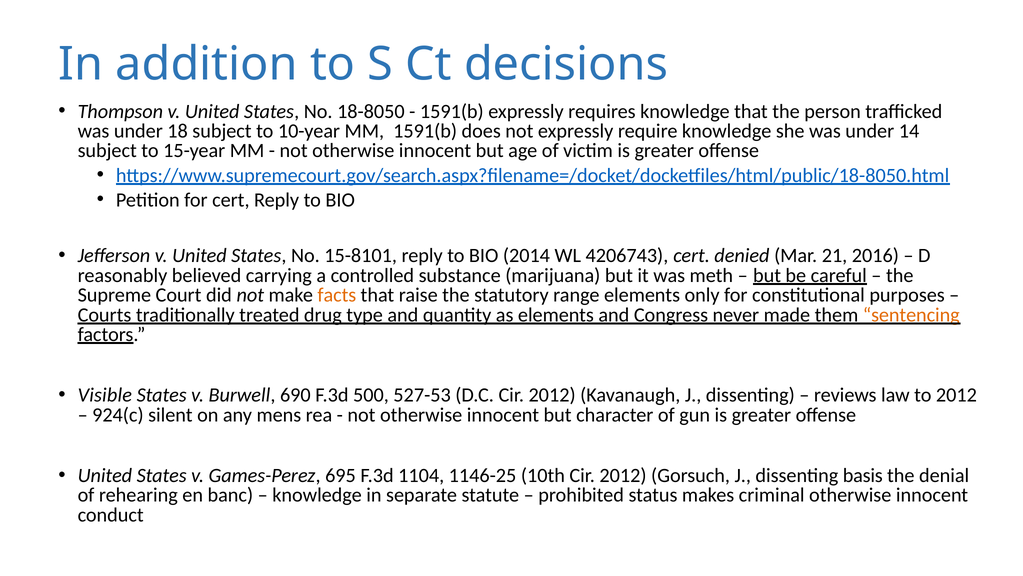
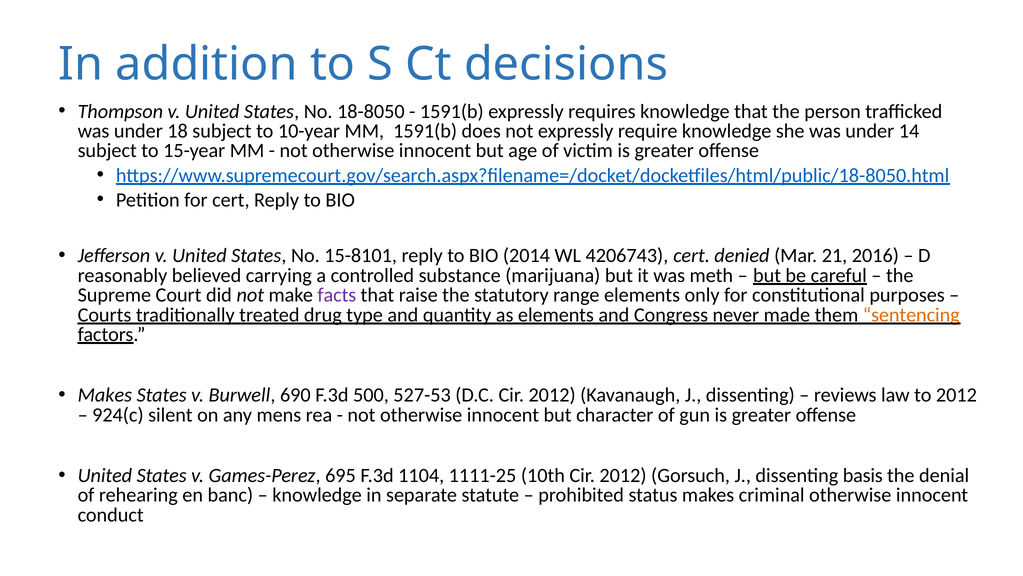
facts colour: orange -> purple (337, 295)
Visible: Visible -> Makes (105, 395)
1146-25: 1146-25 -> 1111-25 (483, 475)
